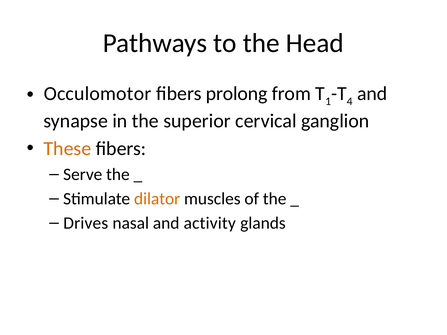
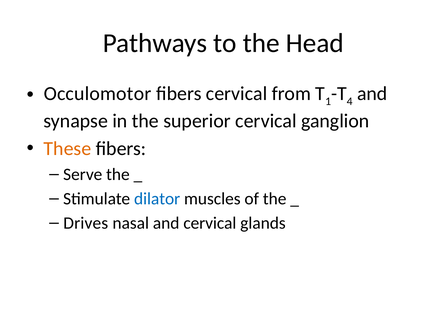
fibers prolong: prolong -> cervical (237, 94)
dilator colour: orange -> blue (157, 199)
and activity: activity -> cervical (210, 223)
